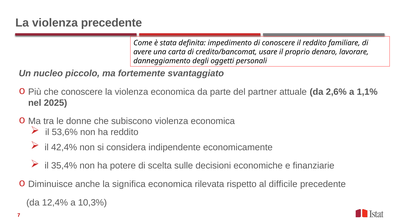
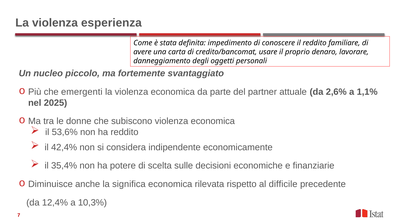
violenza precedente: precedente -> esperienza (111, 23)
che conoscere: conoscere -> emergenti (82, 92)
